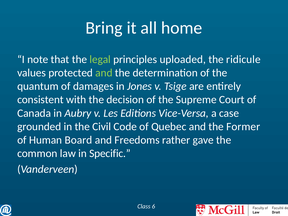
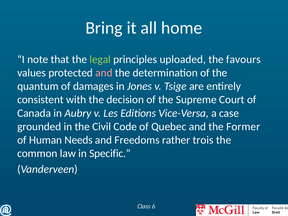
ridicule: ridicule -> favours (243, 59)
and colour: light green -> pink (104, 73)
Board: Board -> Needs (79, 140)
gave: gave -> trois (203, 140)
